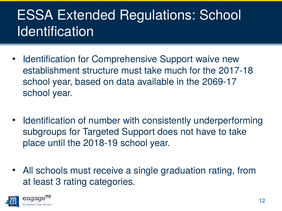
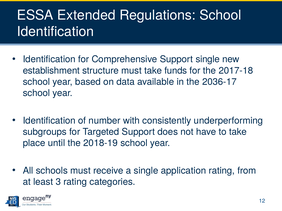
Support waive: waive -> single (208, 59)
much: much -> funds (176, 71)
2069-17: 2069-17 -> 2036-17 (219, 82)
graduation: graduation -> application (183, 171)
